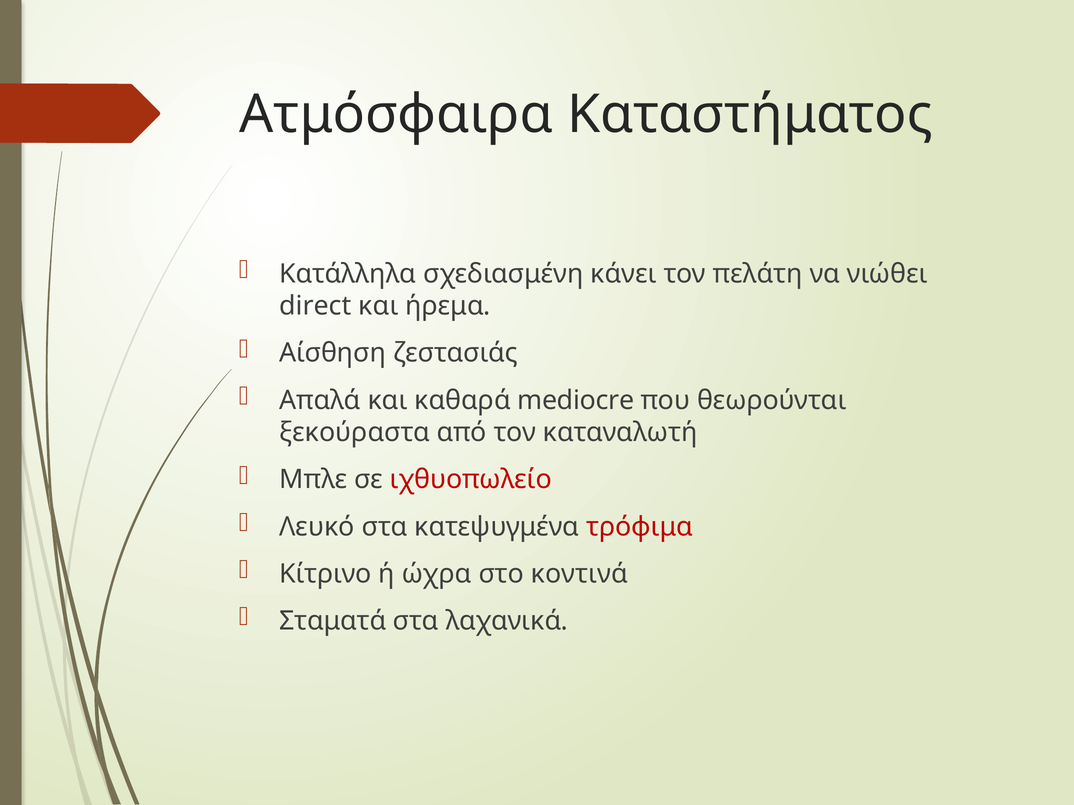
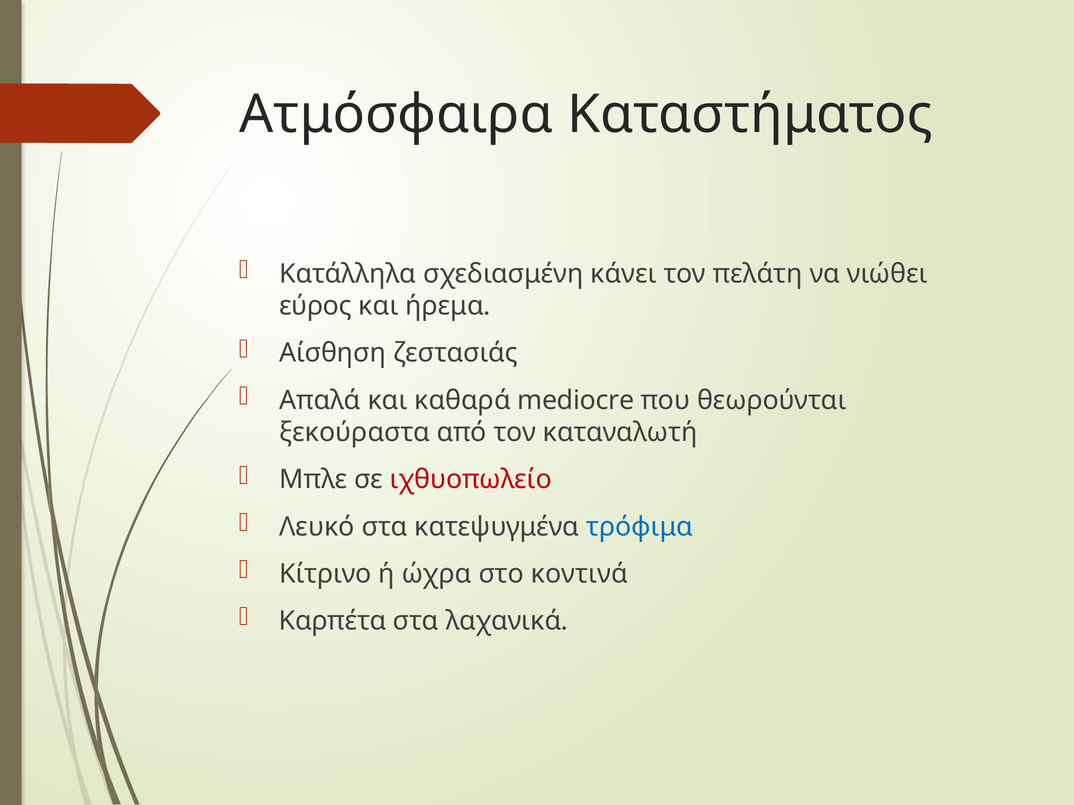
direct: direct -> εύρος (316, 306)
τρόφιμα colour: red -> blue (640, 527)
Σταματά: Σταματά -> Καρπέτα (333, 621)
